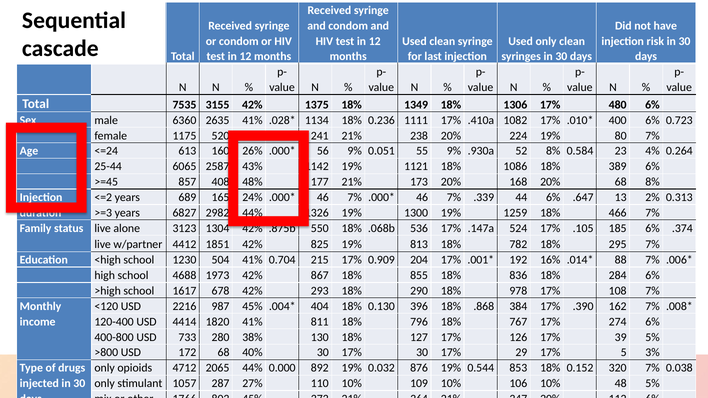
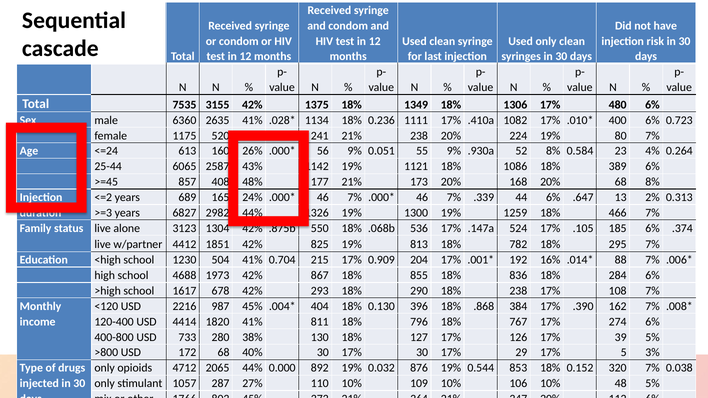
18% 978: 978 -> 238 (518, 291)
